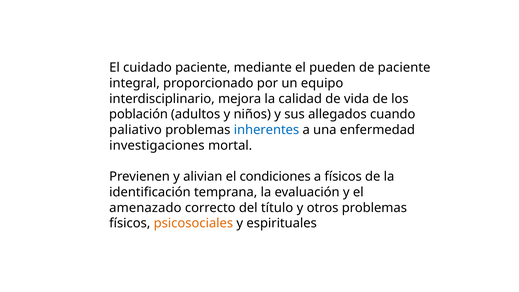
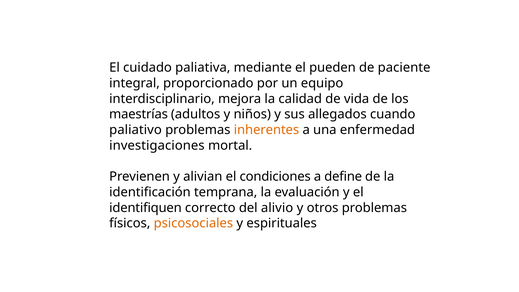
cuidado paciente: paciente -> paliativa (203, 68)
población: población -> maestrías (138, 114)
inherentes colour: blue -> orange (266, 130)
a físicos: físicos -> define (343, 177)
amenazado: amenazado -> identifiquen (145, 208)
título: título -> alivio (277, 208)
